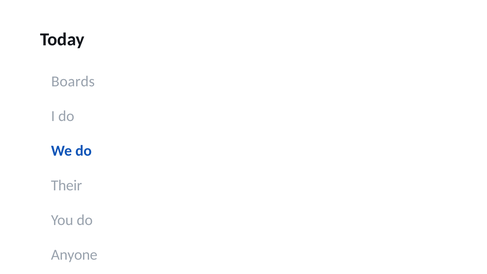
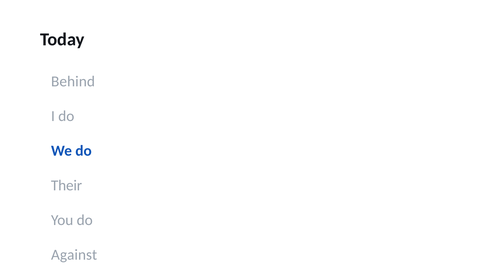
Boards: Boards -> Behind (73, 81)
Anyone: Anyone -> Against (74, 255)
